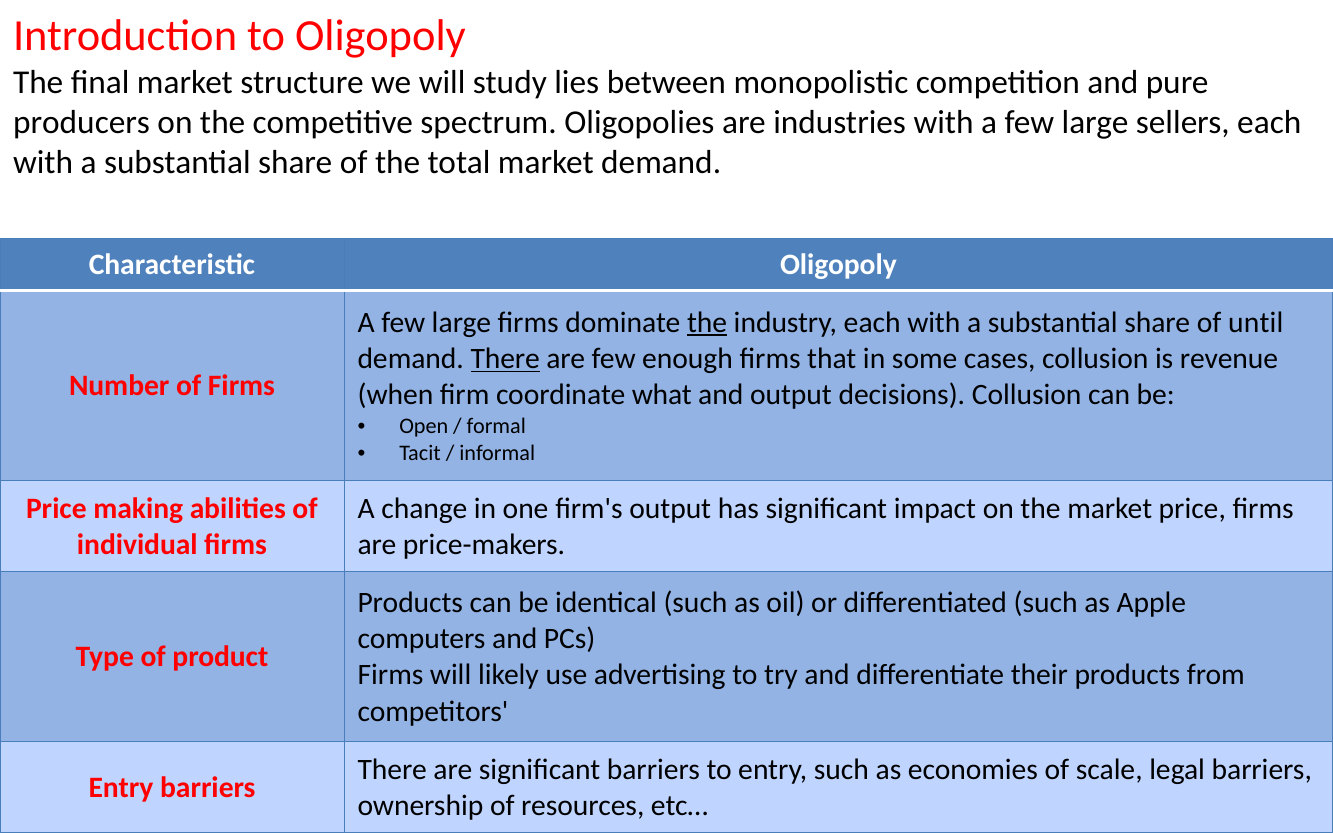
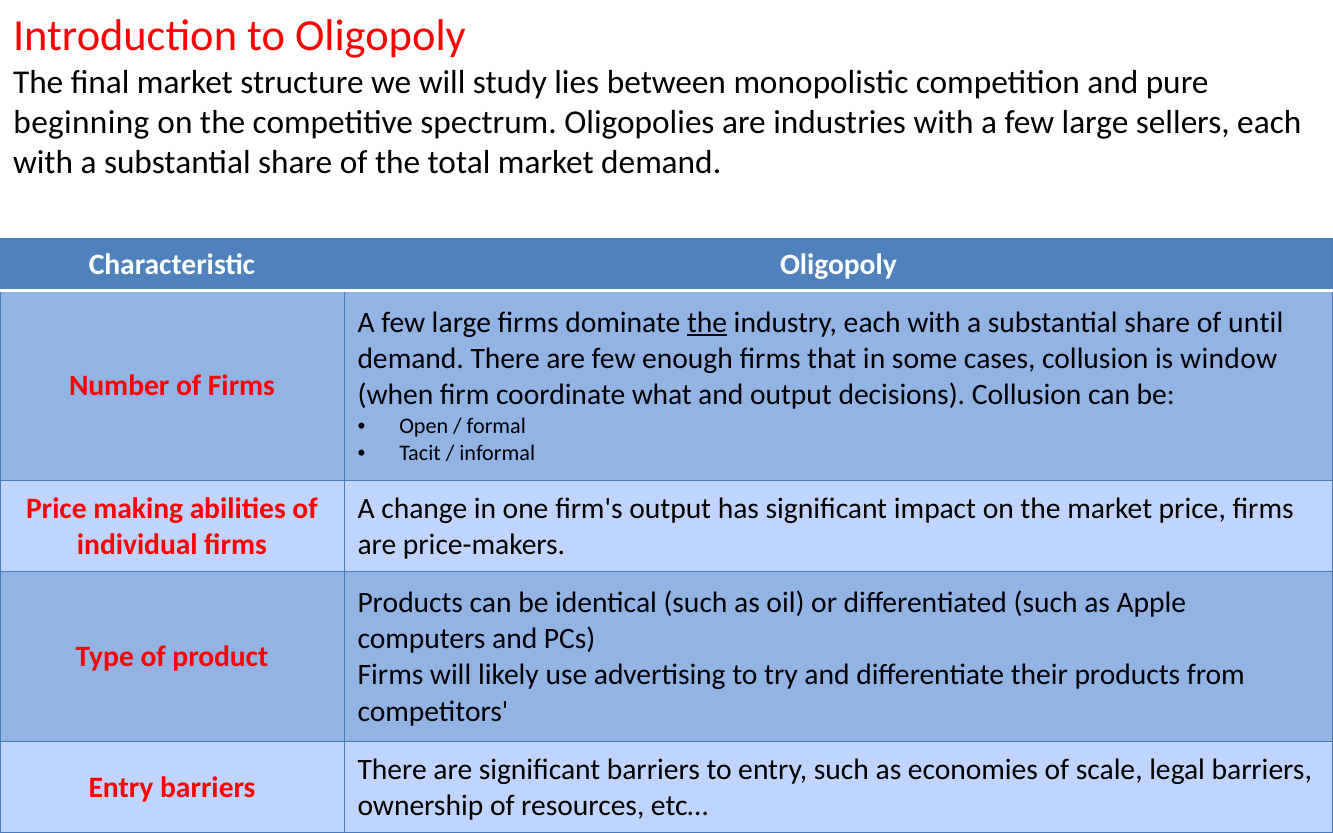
producers: producers -> beginning (81, 122)
There underline: present -> none (505, 359)
revenue: revenue -> window (1229, 359)
